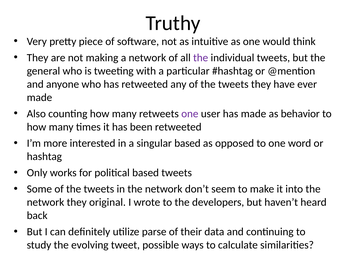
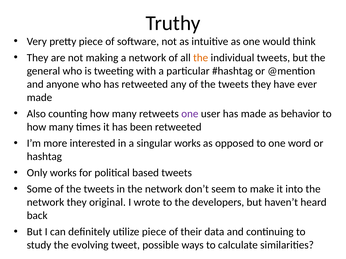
the colour: purple -> orange (201, 58)
singular based: based -> works (187, 143)
utilize parse: parse -> piece (154, 232)
